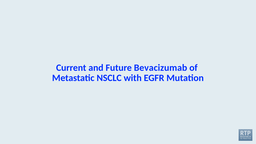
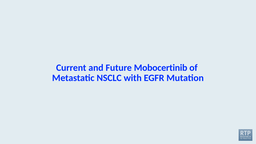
Bevacizumab: Bevacizumab -> Mobocertinib (161, 68)
